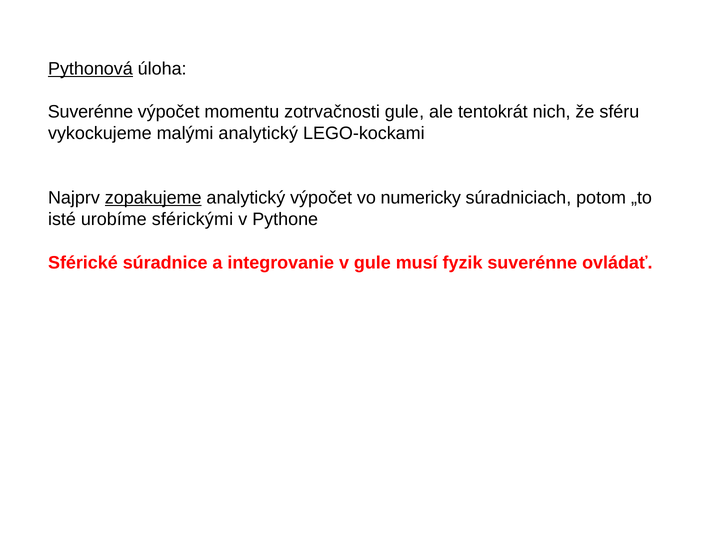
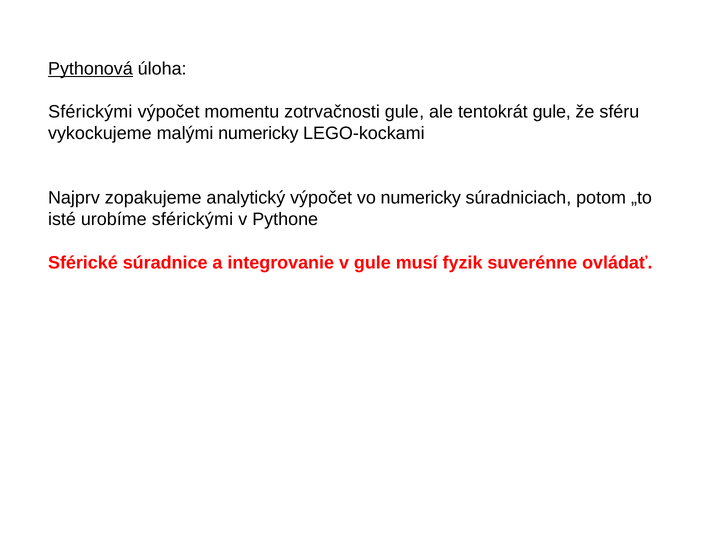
Suverénne: Suverénne -> Sférickými (90, 112)
tentokrát nich: nich -> gule (552, 112)
malými analytický: analytický -> numericky (258, 133)
zopakujeme underline: present -> none (153, 198)
